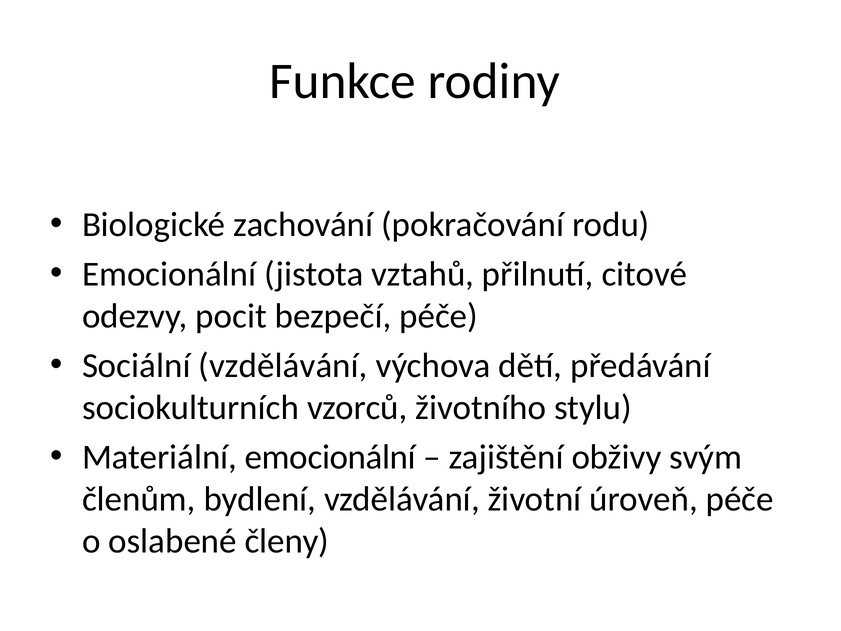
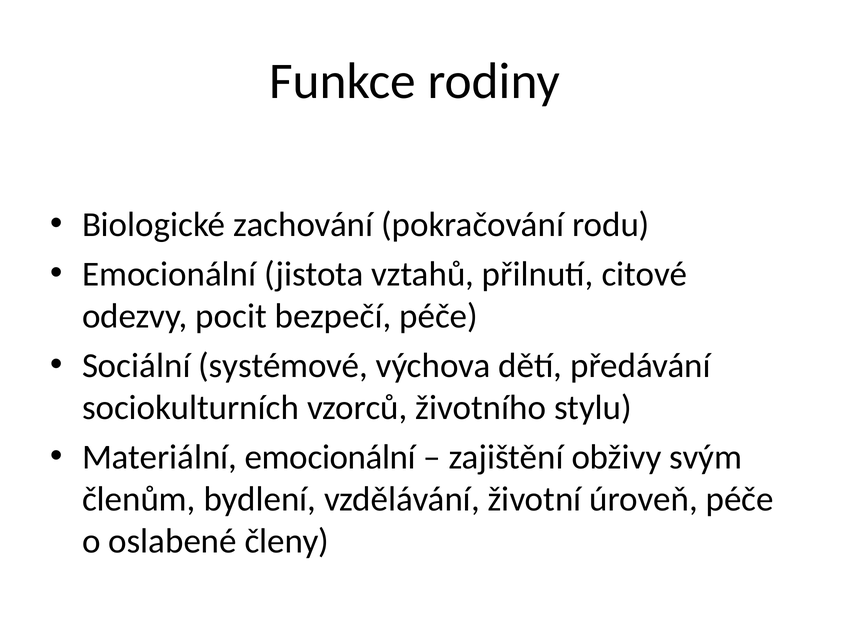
Sociální vzdělávání: vzdělávání -> systémové (283, 365)
